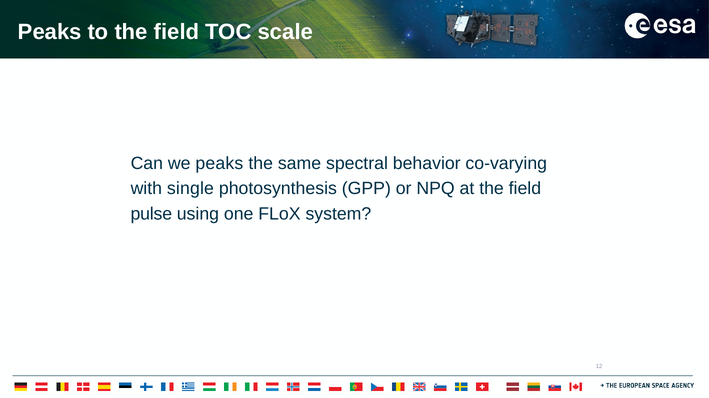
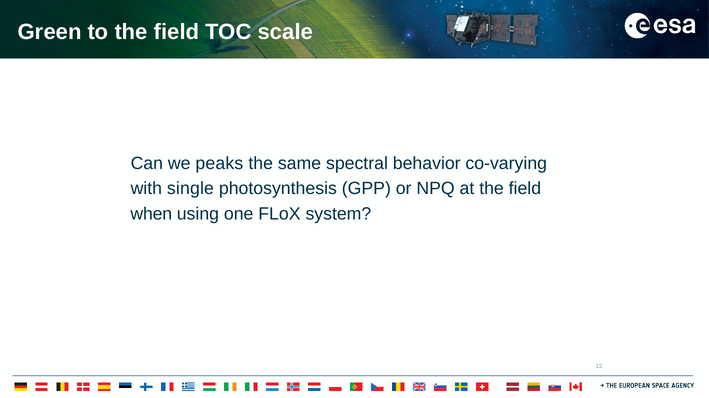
Peaks: Peaks -> Green (50, 32)
pulse: pulse -> when (151, 214)
